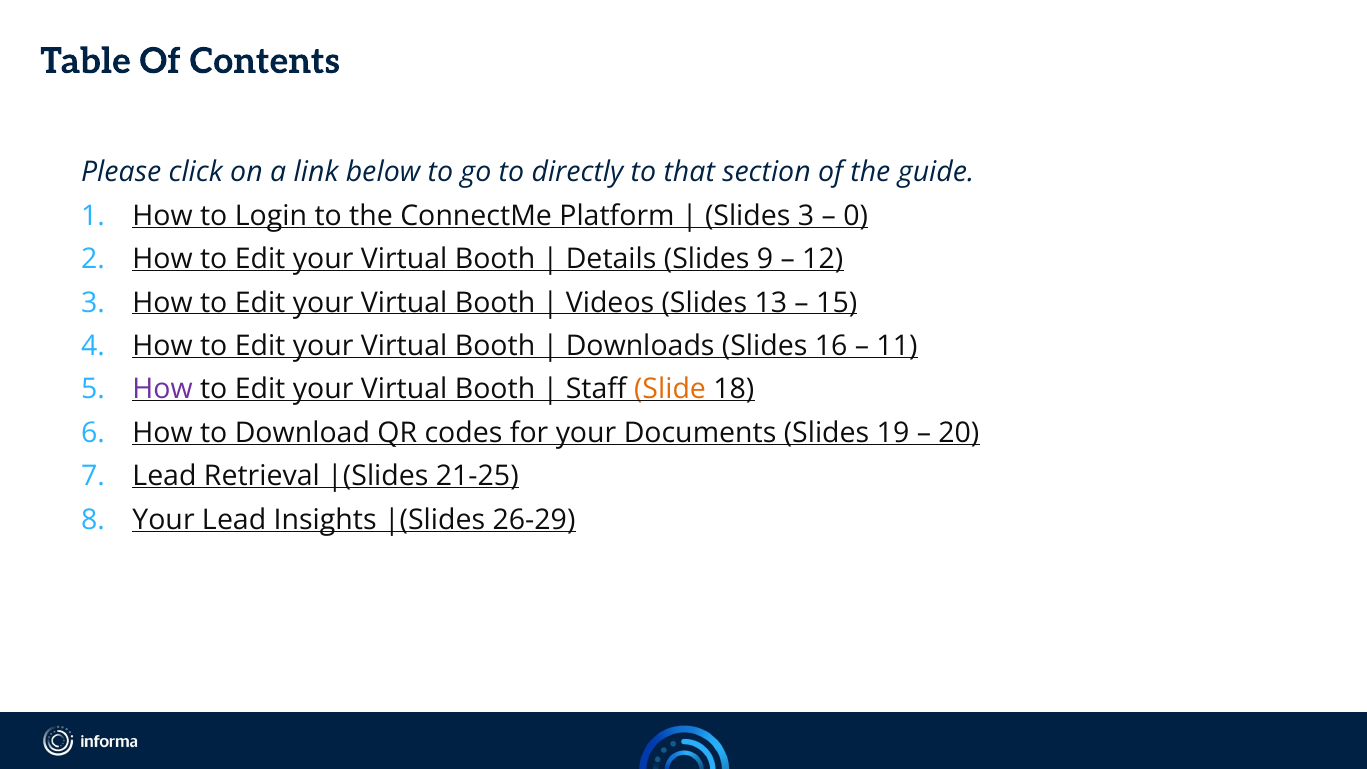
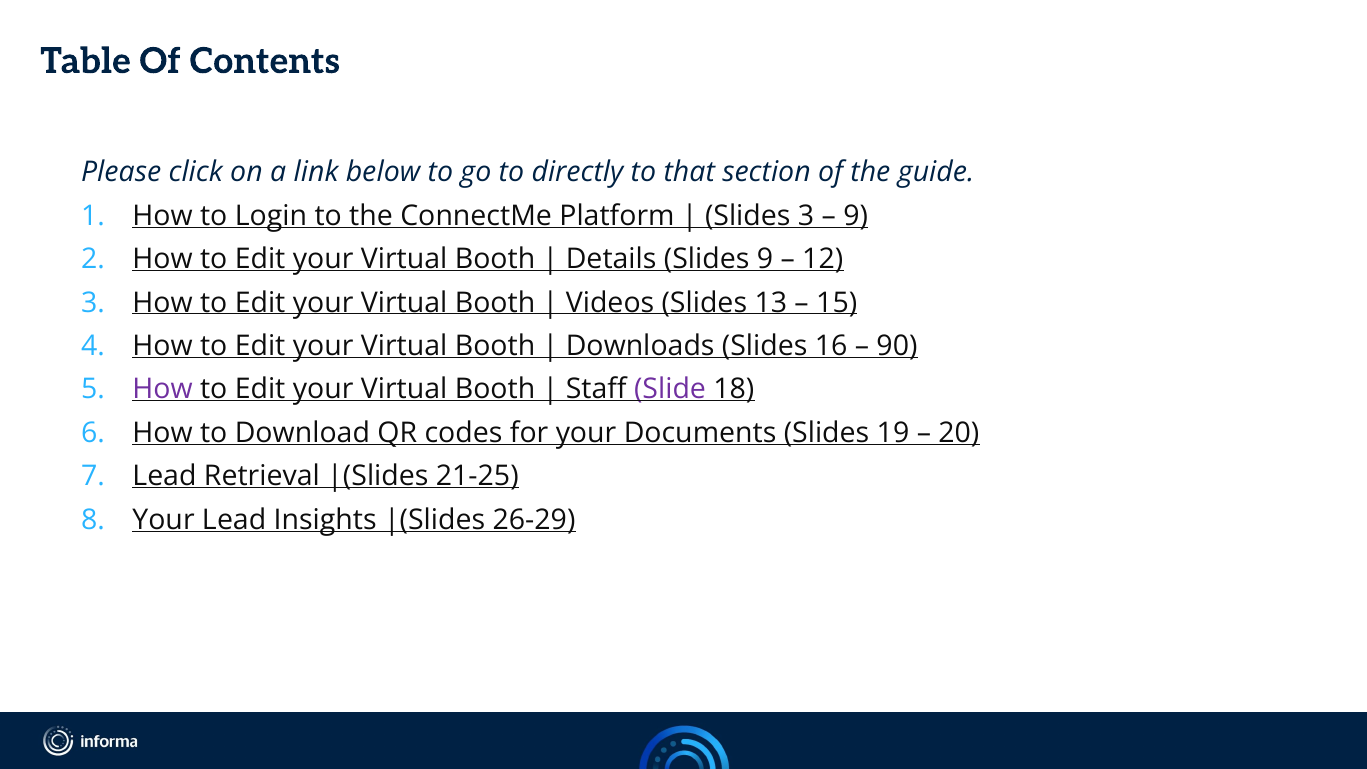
0: 0 -> 9 (856, 216)
11: 11 -> 90 (897, 346)
Slide colour: orange -> purple (670, 390)
